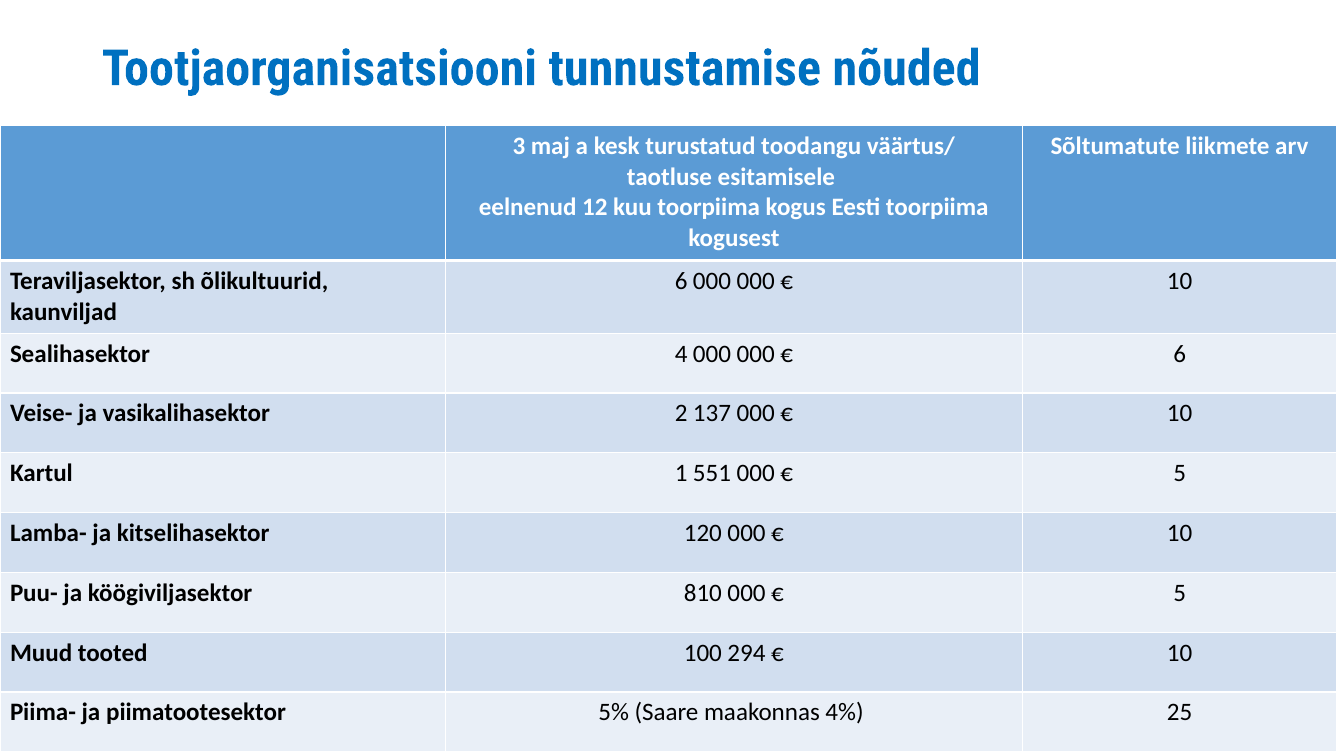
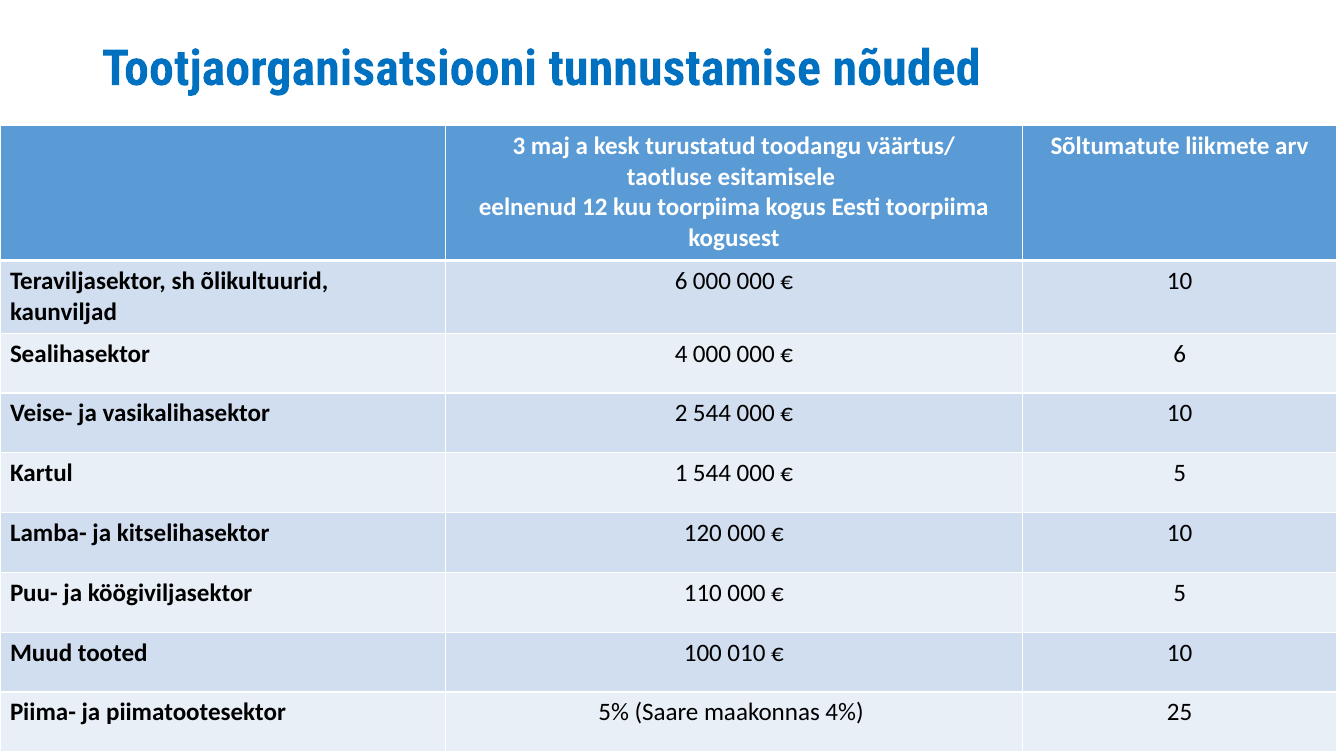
2 137: 137 -> 544 (712, 414)
1 551: 551 -> 544 (712, 474)
810: 810 -> 110 (703, 593)
294: 294 -> 010 (747, 653)
